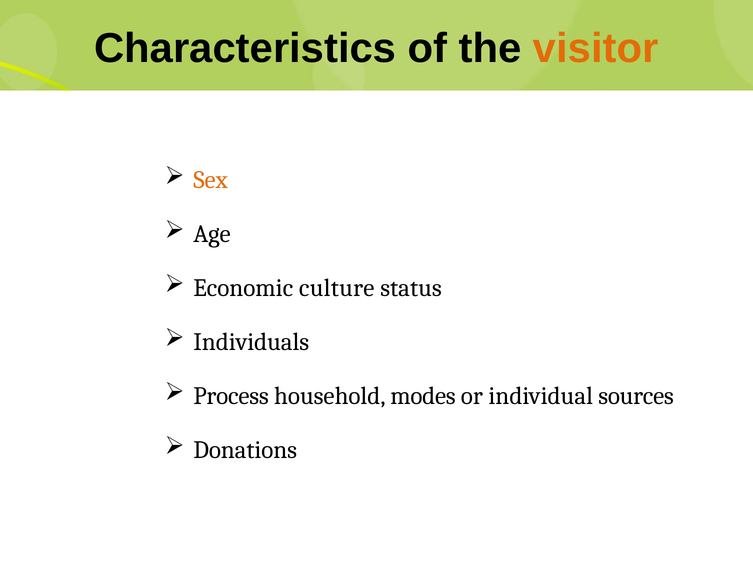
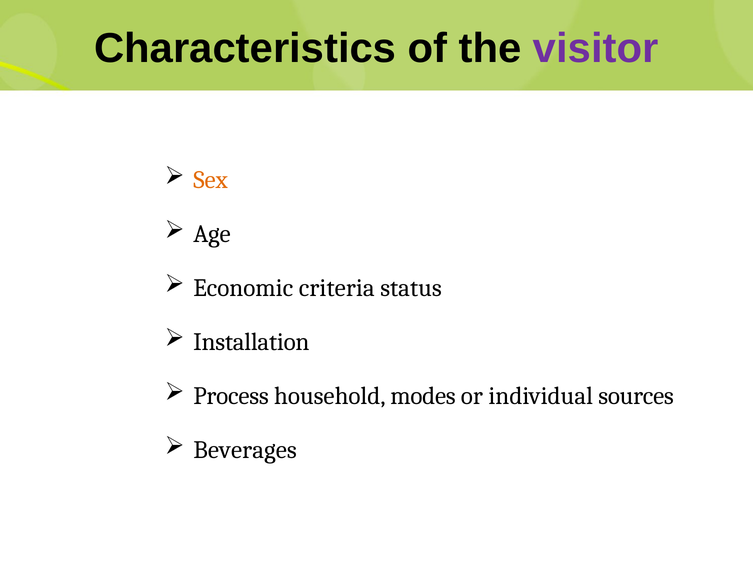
visitor colour: orange -> purple (596, 48)
culture: culture -> criteria (337, 288)
Individuals: Individuals -> Installation (251, 342)
Donations: Donations -> Beverages (245, 450)
